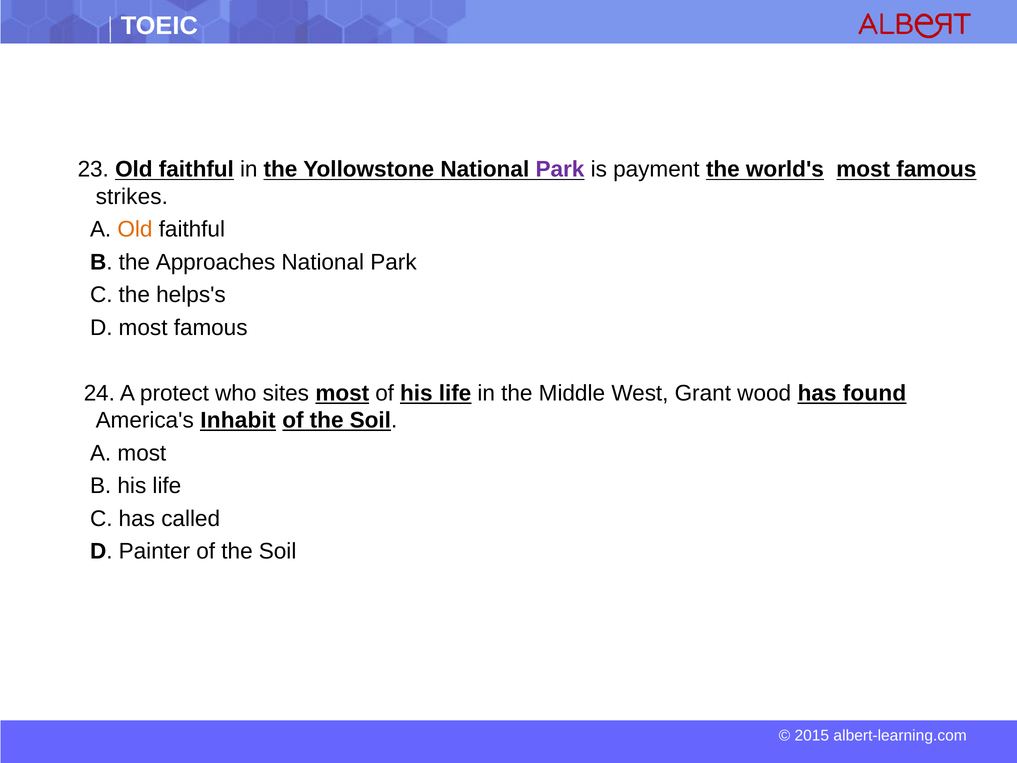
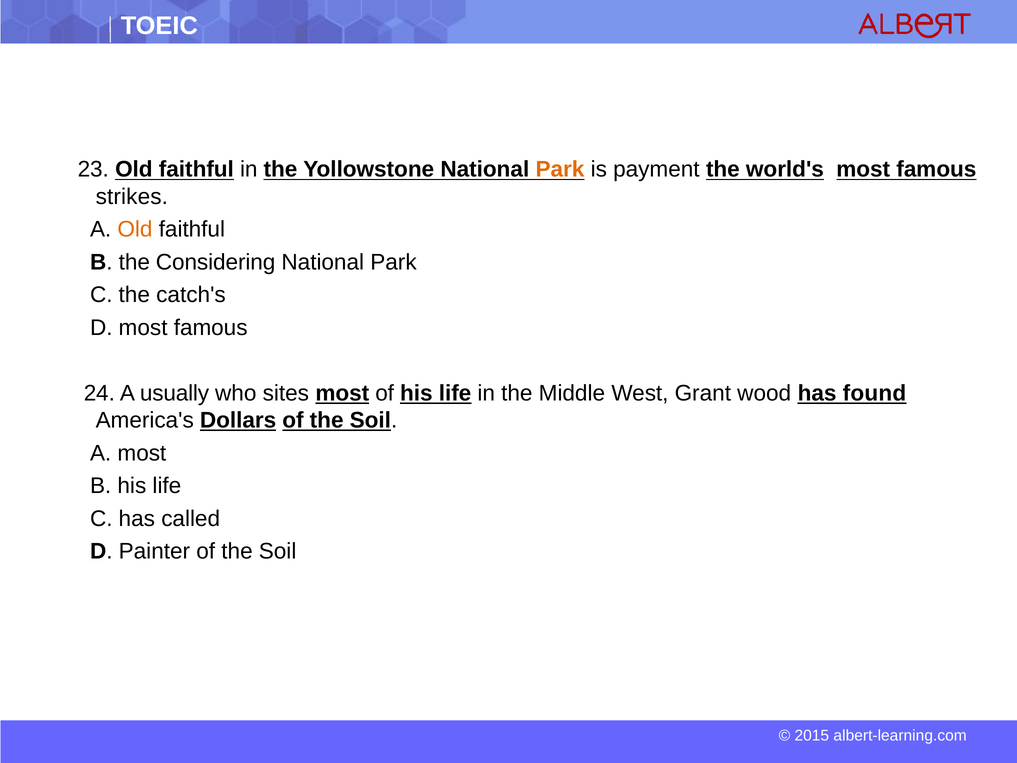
Park colour: purple -> orange (560, 169)
Approaches: Approaches -> Considering (216, 262)
helps's: helps's -> catch's (191, 295)
protect: protect -> usually (175, 393)
Inhabit: Inhabit -> Dollars (238, 420)
